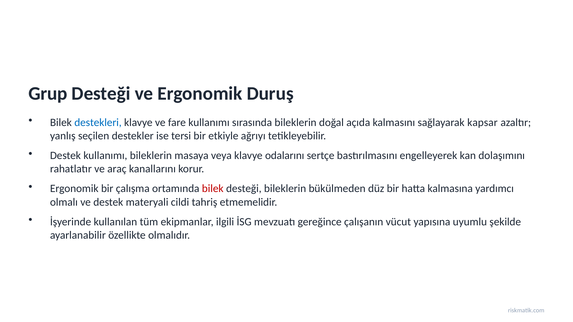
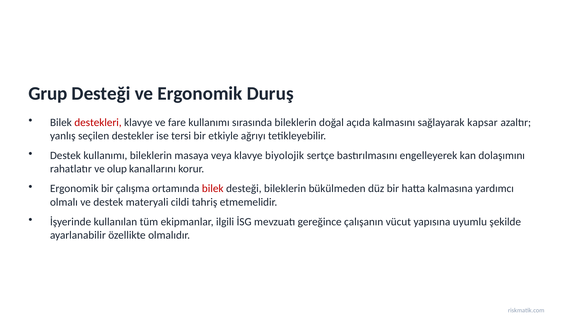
destekleri colour: blue -> red (98, 123)
odalarını: odalarını -> biyolojik (285, 156)
araç: araç -> olup (117, 169)
